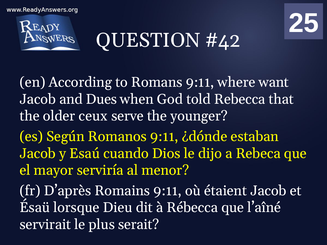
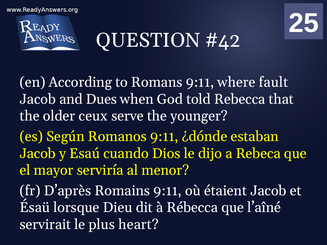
want: want -> fault (274, 82)
serait: serait -> heart (139, 225)
